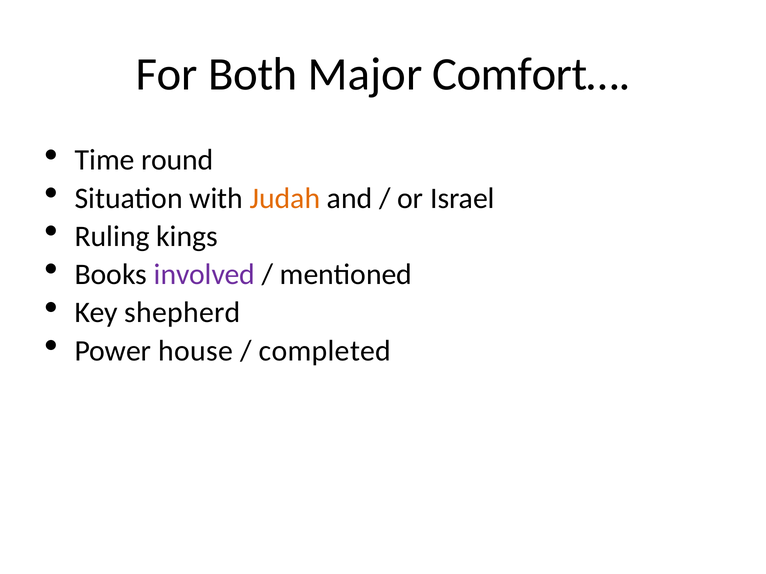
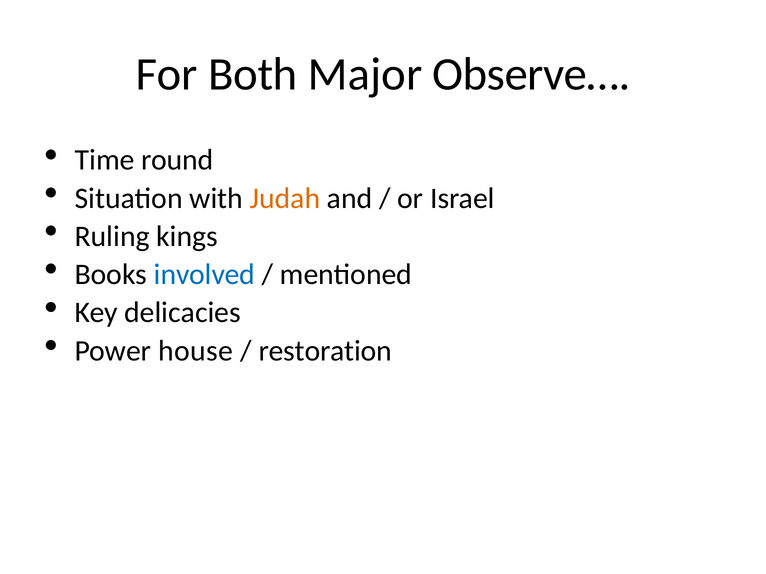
Comfort…: Comfort… -> Observe… (531, 74)
involved colour: purple -> blue (204, 275)
shepherd: shepherd -> delicacies (183, 313)
completed: completed -> restoration (325, 351)
